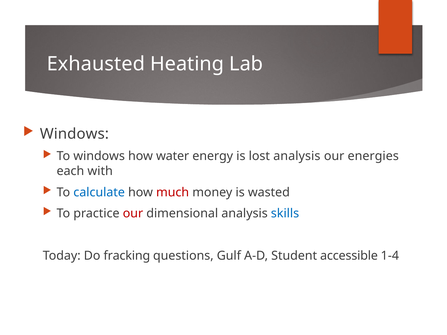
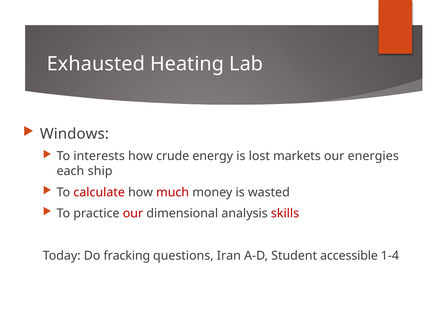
To windows: windows -> interests (99, 156)
water: water -> crude (173, 156)
lost analysis: analysis -> markets (297, 156)
with: with -> ship (100, 171)
calculate colour: blue -> red (99, 192)
skills colour: blue -> red (285, 214)
Gulf: Gulf -> Iran (229, 256)
